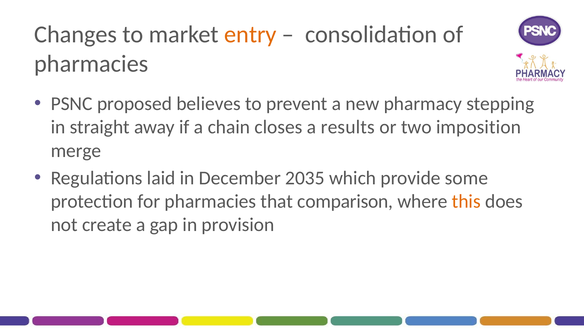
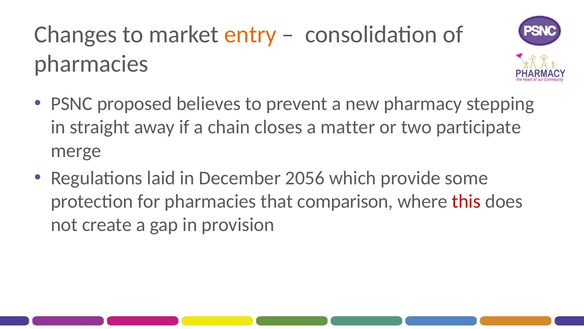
results: results -> matter (348, 127)
imposition: imposition -> participate (479, 127)
2035: 2035 -> 2056 (305, 178)
this colour: orange -> red (466, 201)
